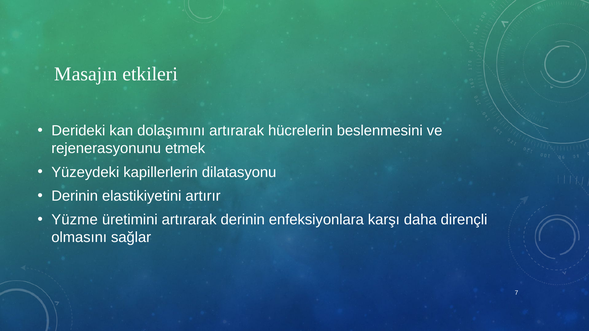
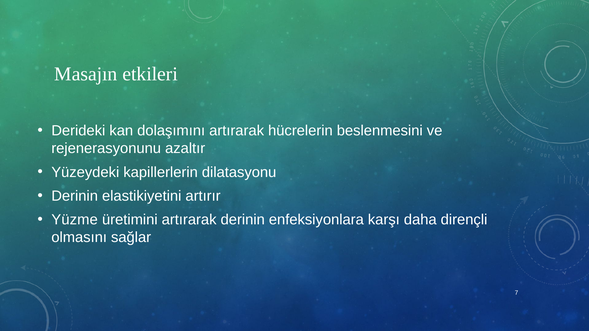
etmek: etmek -> azaltır (185, 149)
